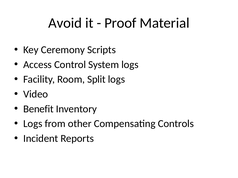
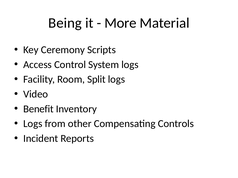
Avoid: Avoid -> Being (65, 23)
Proof: Proof -> More (120, 23)
